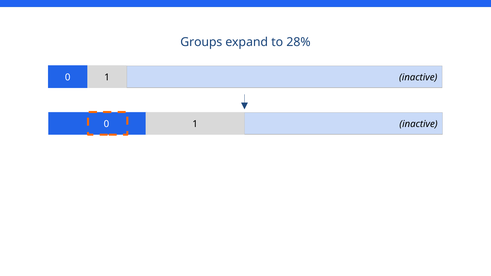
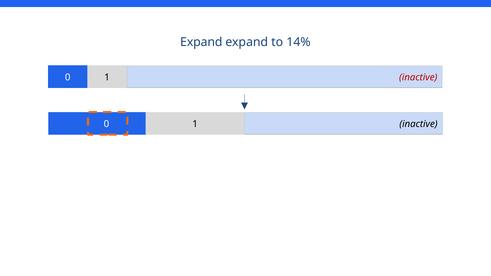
Groups: Groups -> Expand (201, 42)
28%: 28% -> 14% (298, 42)
inactive colour: black -> red (418, 77)
